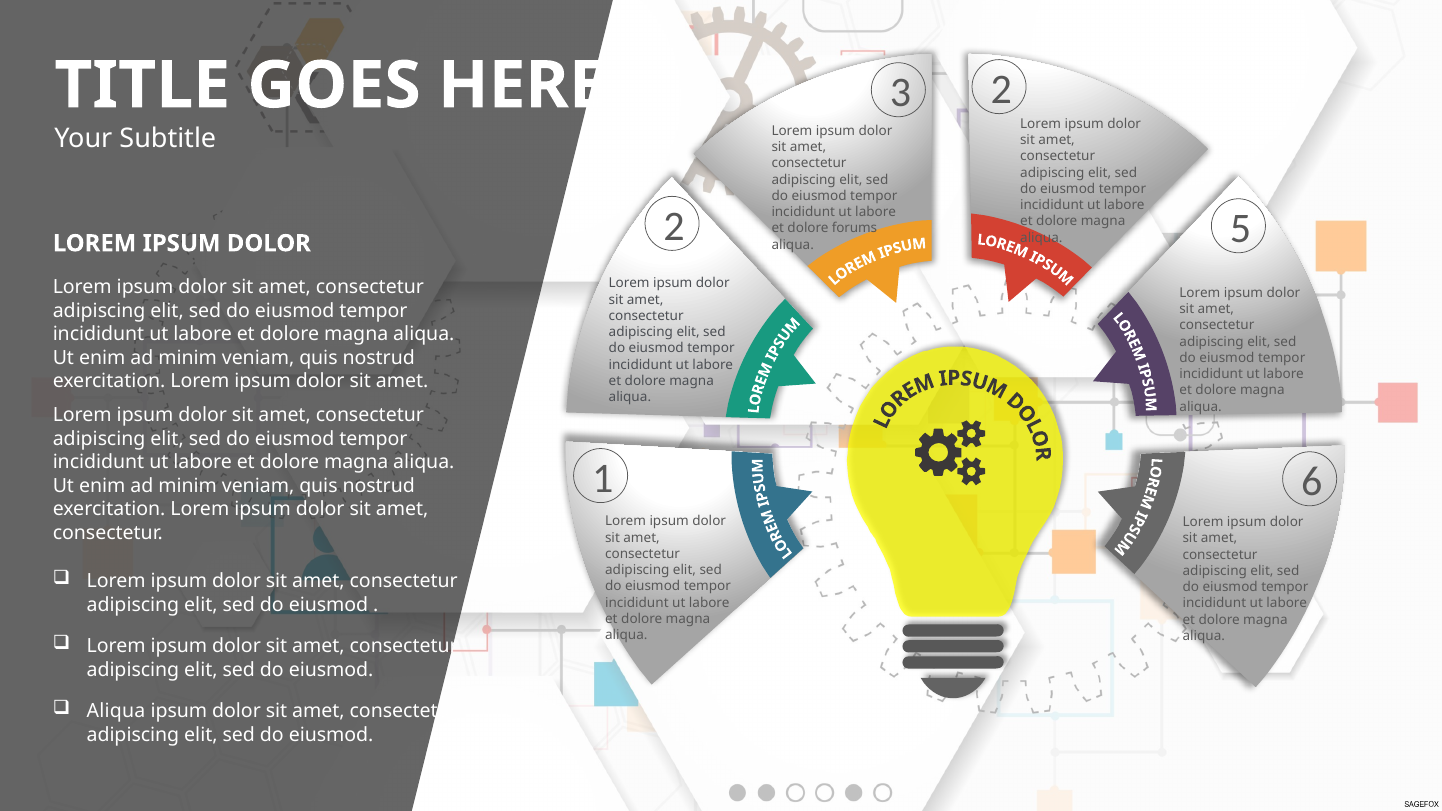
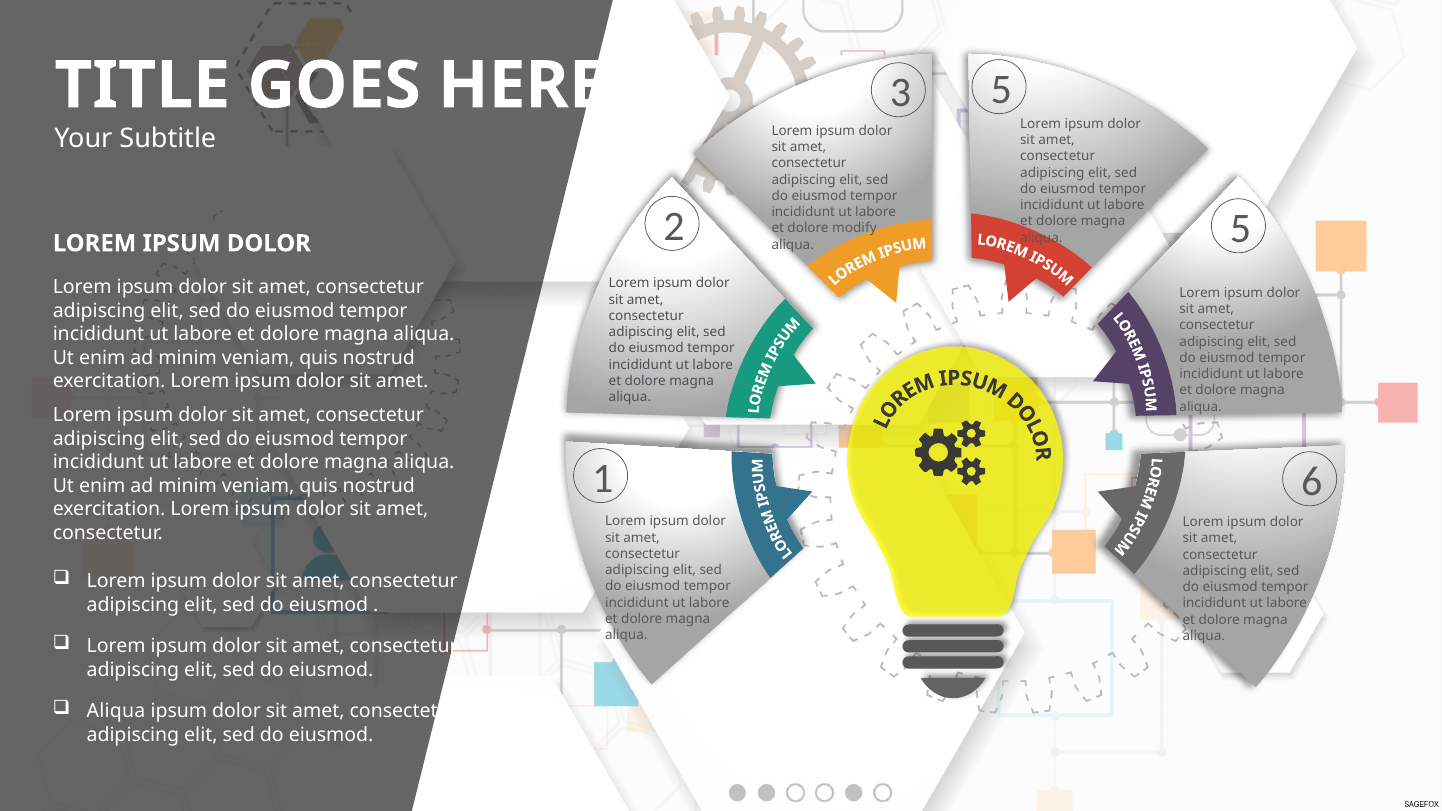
2: 2 -> 5 (1001, 90)
forums: forums -> modify (854, 228)
